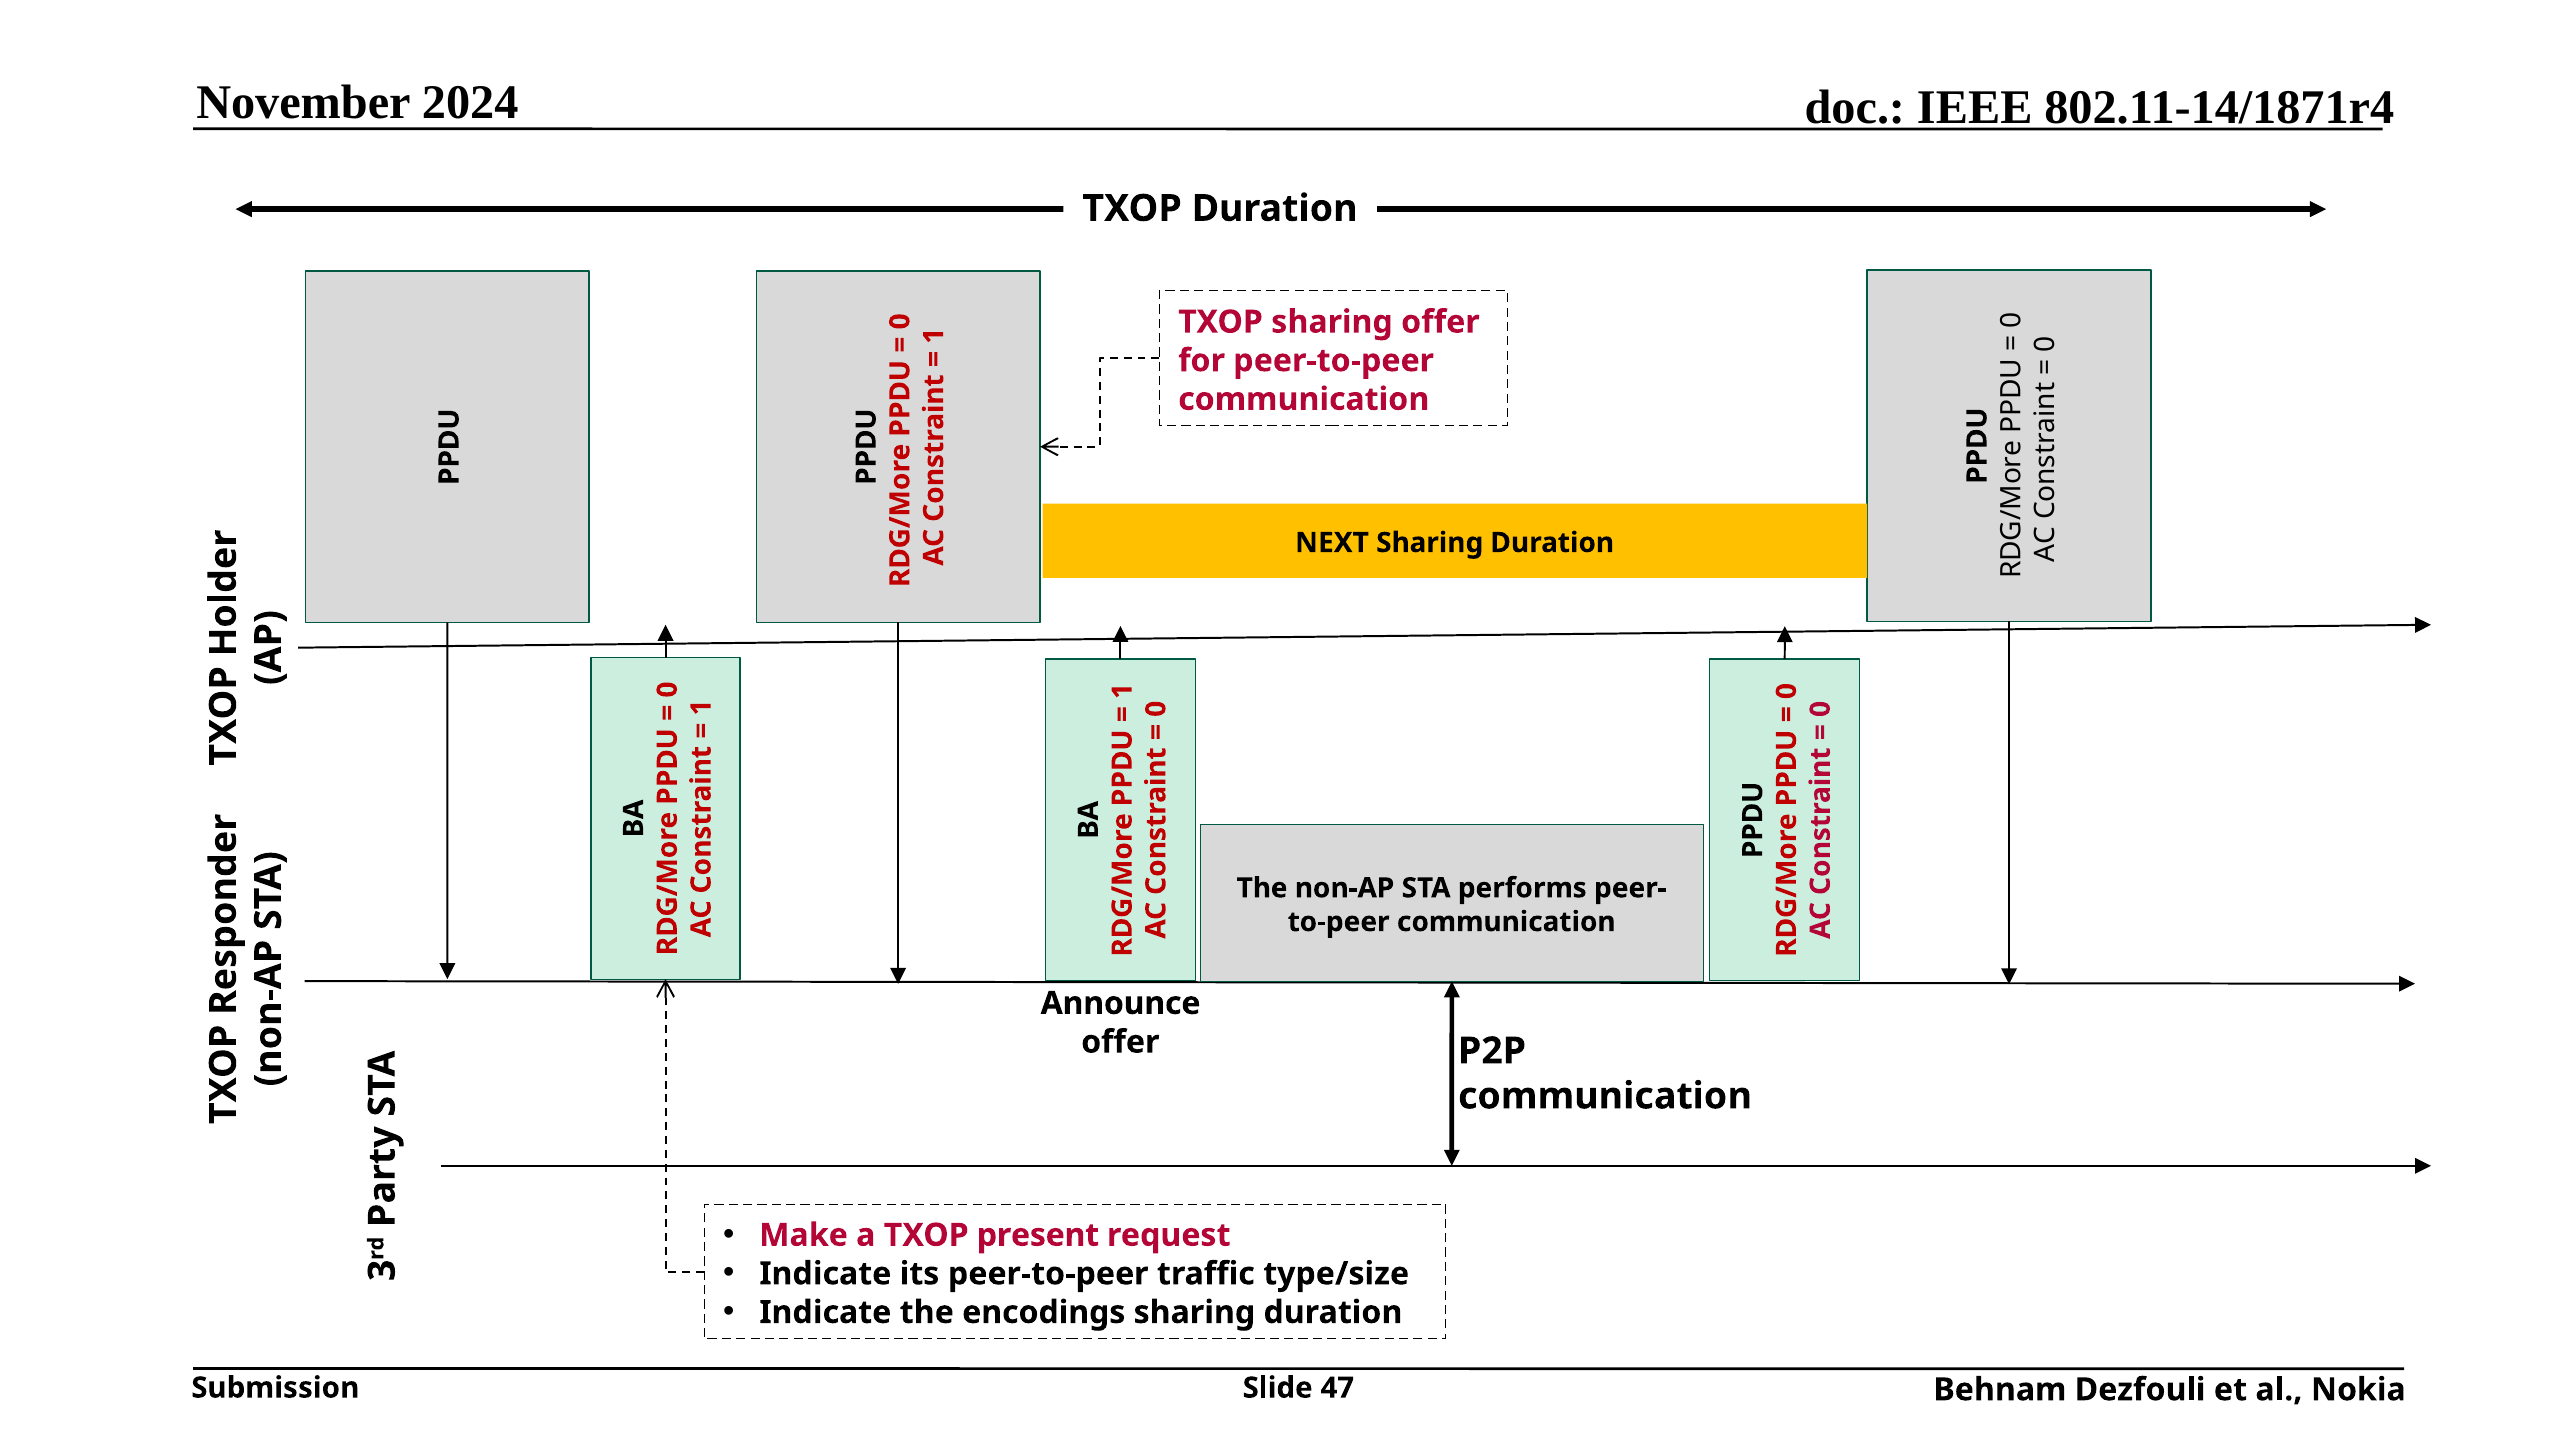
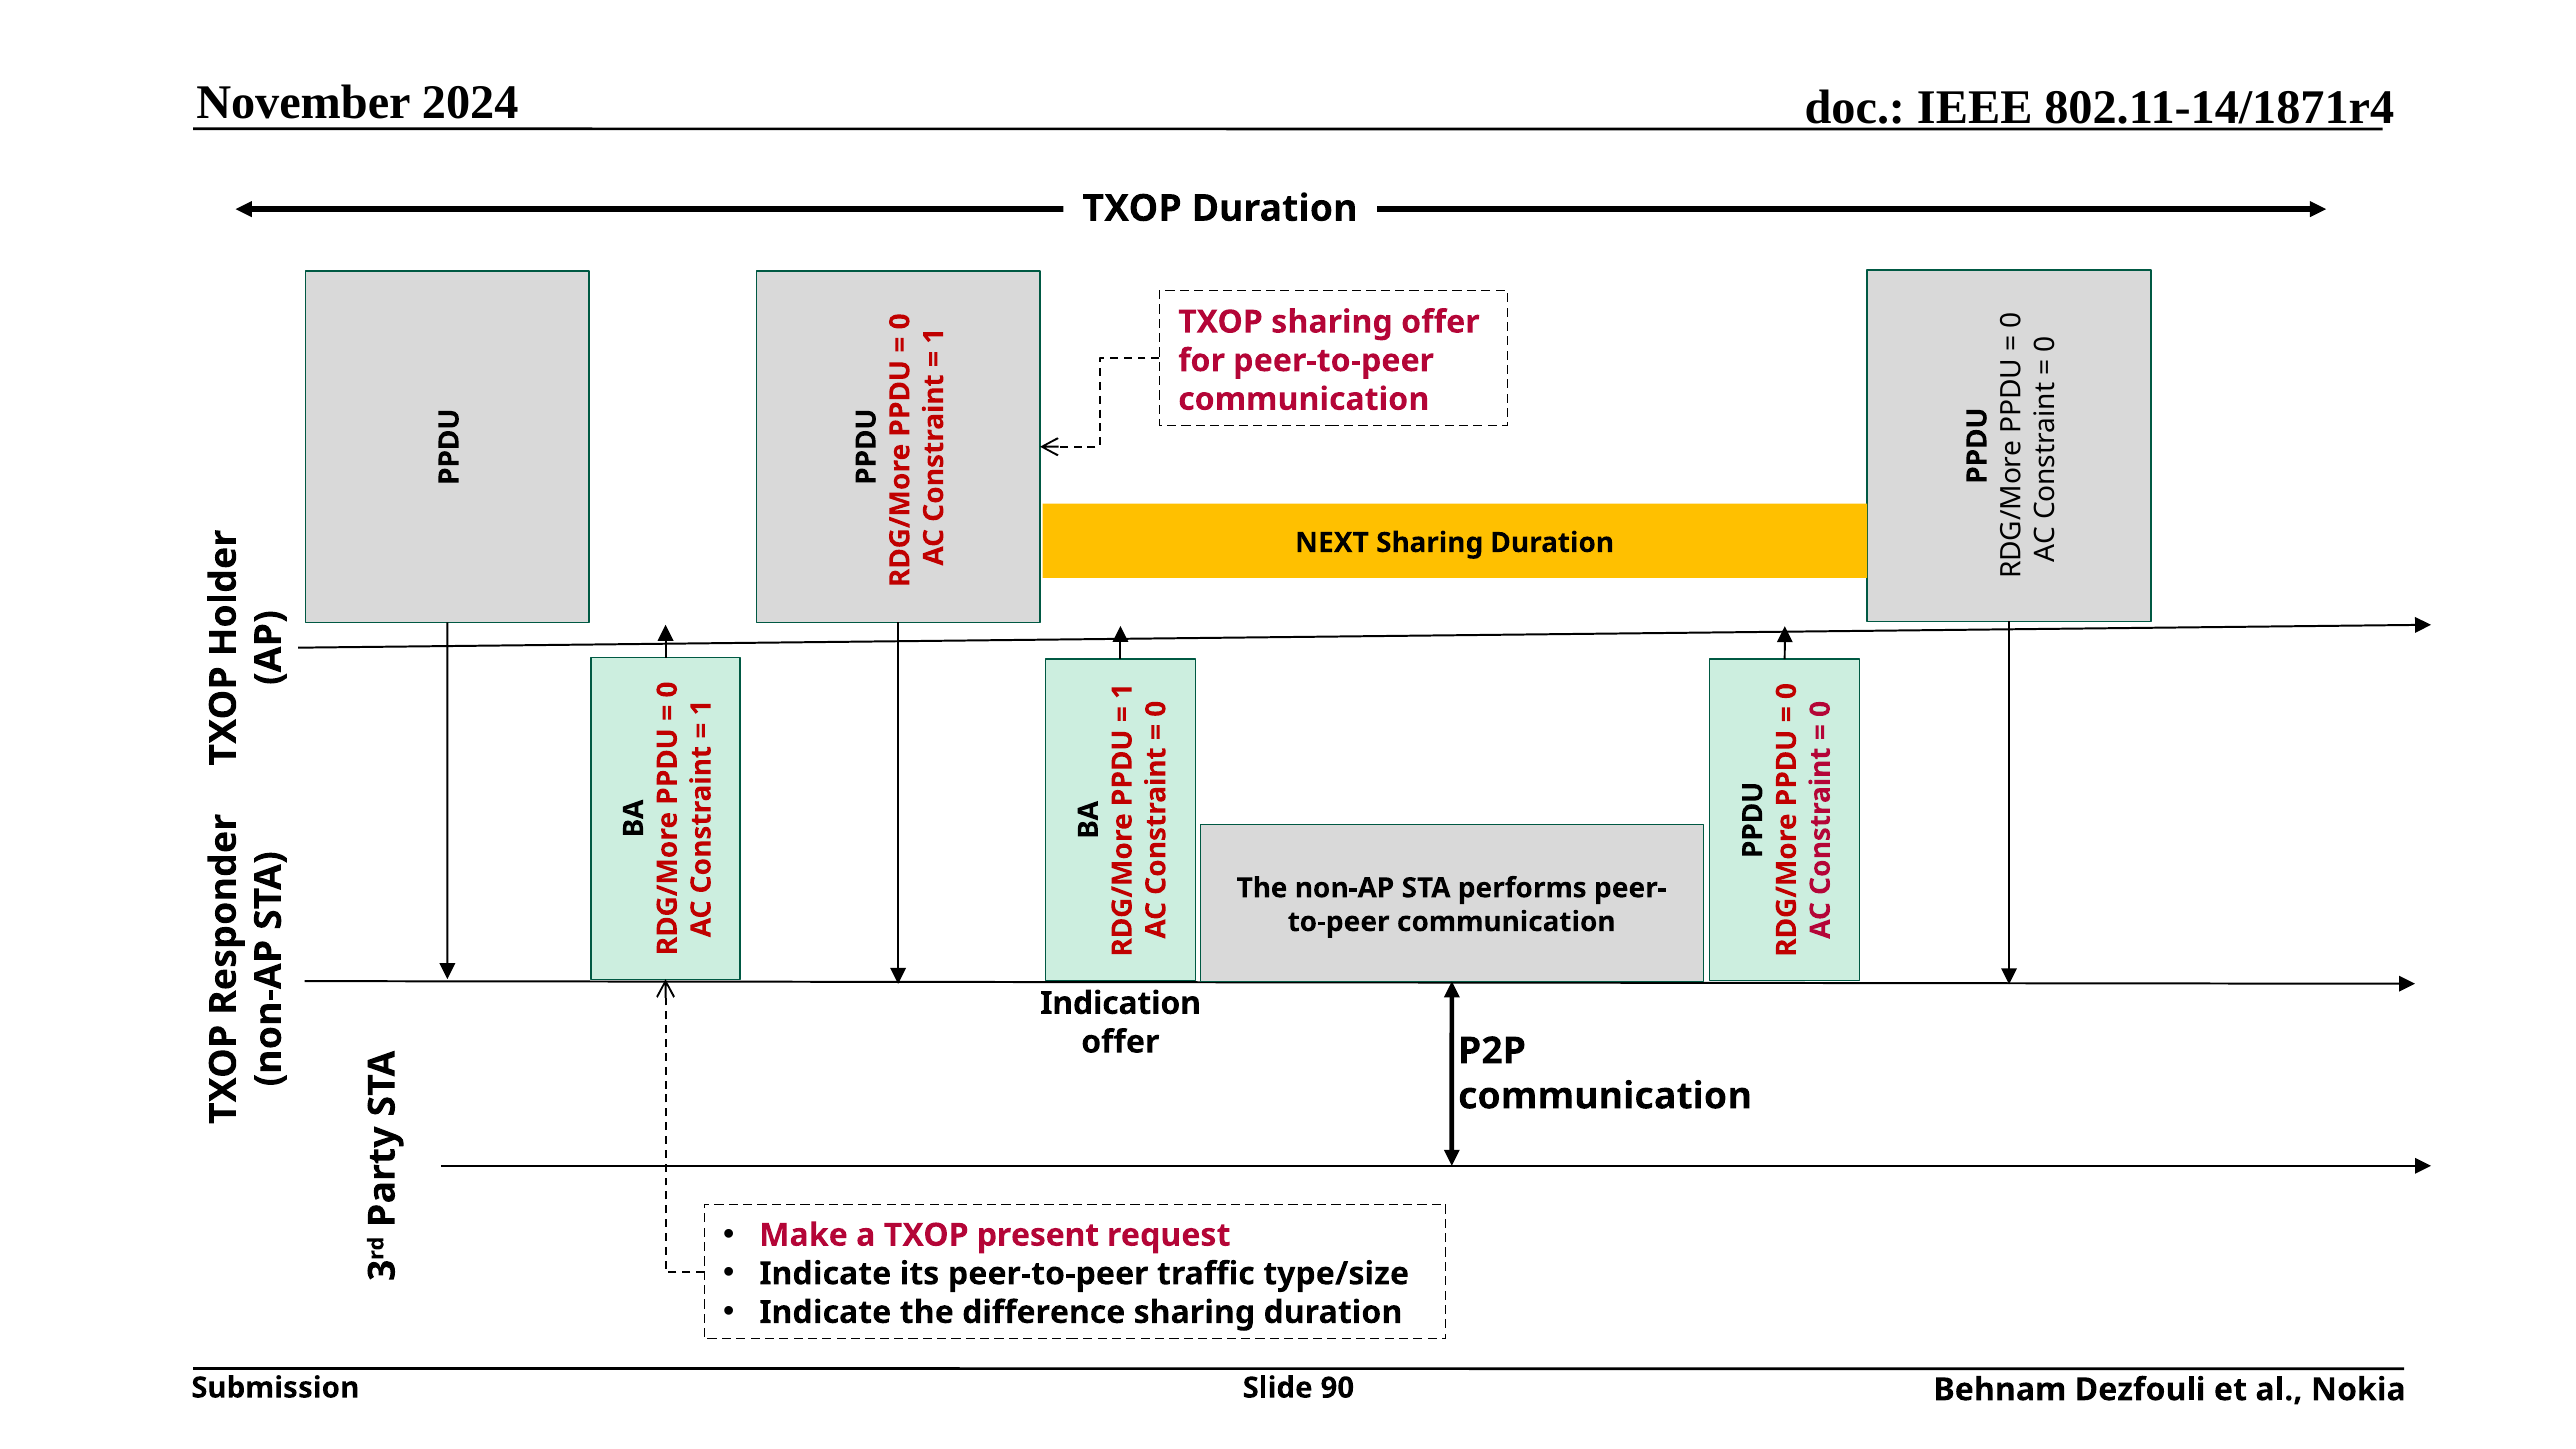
Announce: Announce -> Indication (1121, 1003)
encodings: encodings -> difference (1044, 1312)
47: 47 -> 90 (1337, 1388)
